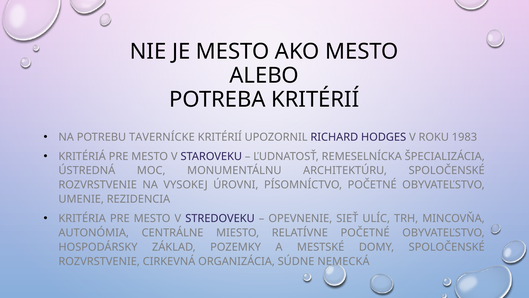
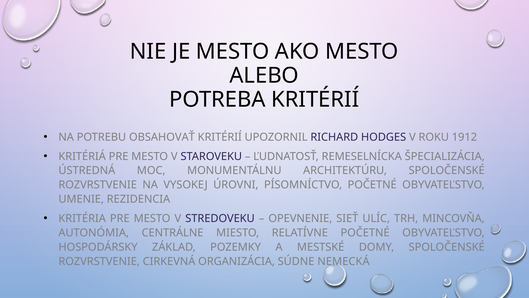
TAVERNÍCKE: TAVERNÍCKE -> OBSAHOVAŤ (162, 137)
1983: 1983 -> 1912 (464, 137)
